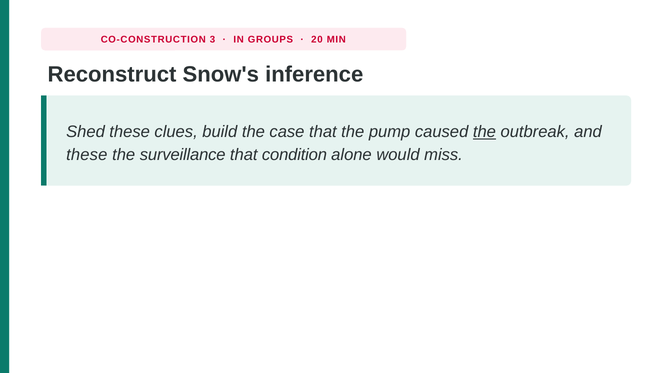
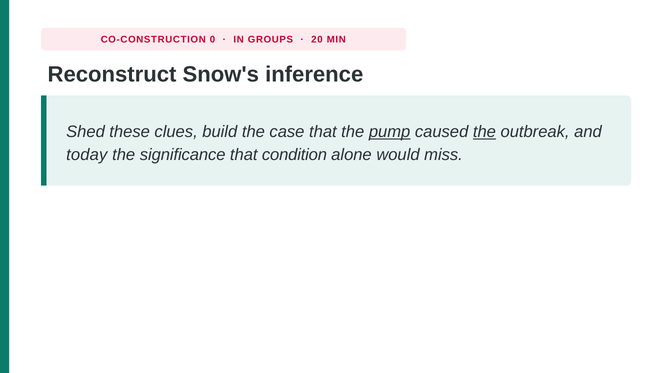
3: 3 -> 0 (213, 40)
pump underline: none -> present (390, 132)
these: these -> today (87, 155)
surveillance: surveillance -> significance (183, 155)
